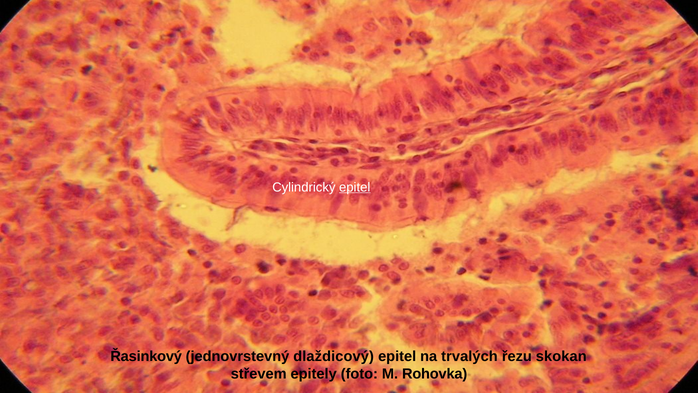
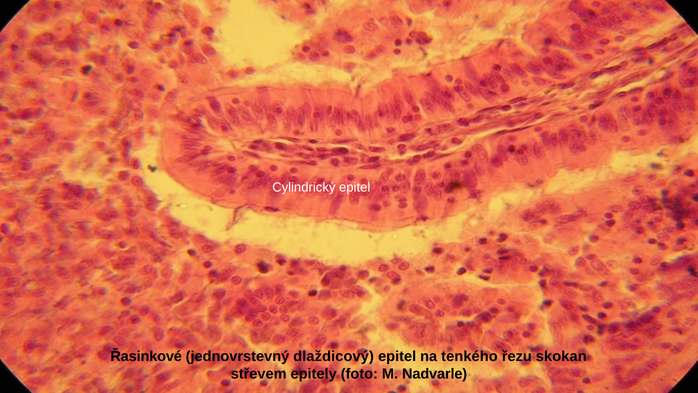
epitel underline: present -> none (355, 187)
Řasinkový: Řasinkový -> Řasinkové (146, 356)
trvalých: trvalých -> tenkého (469, 356)
Rohovka: Rohovka -> Nadvarle (435, 373)
